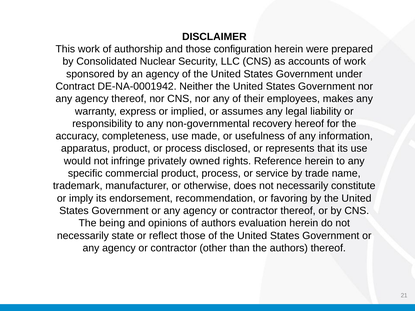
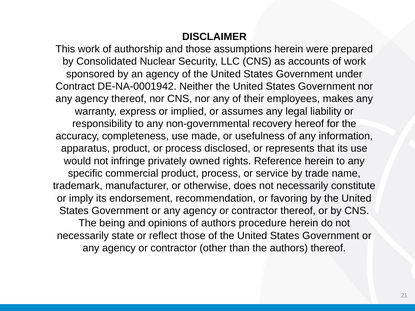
configuration: configuration -> assumptions (243, 49)
evaluation: evaluation -> procedure (263, 223)
